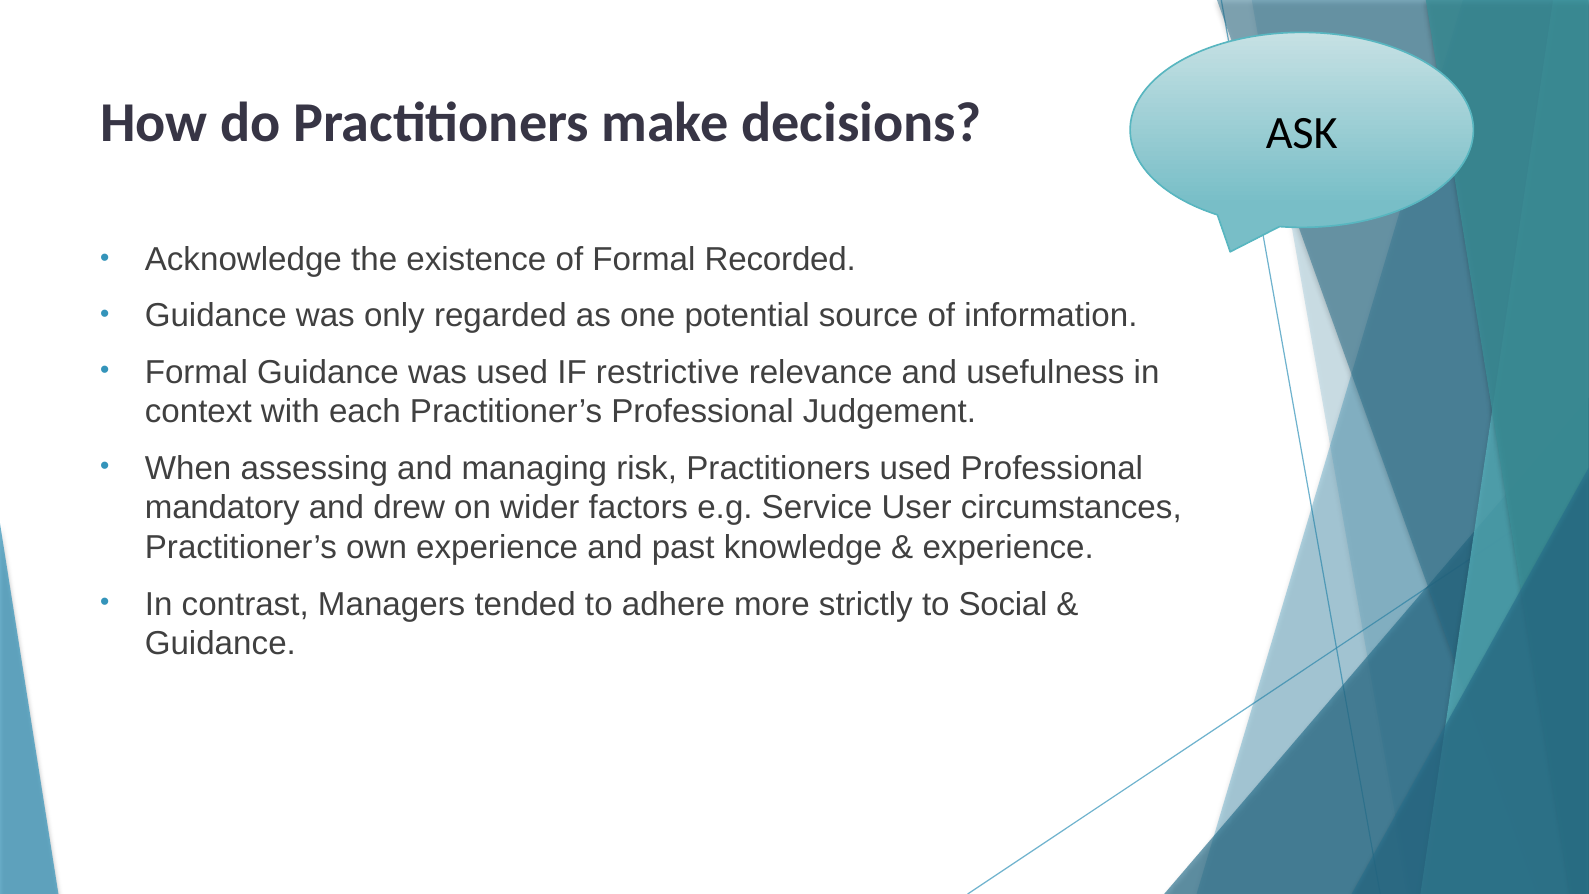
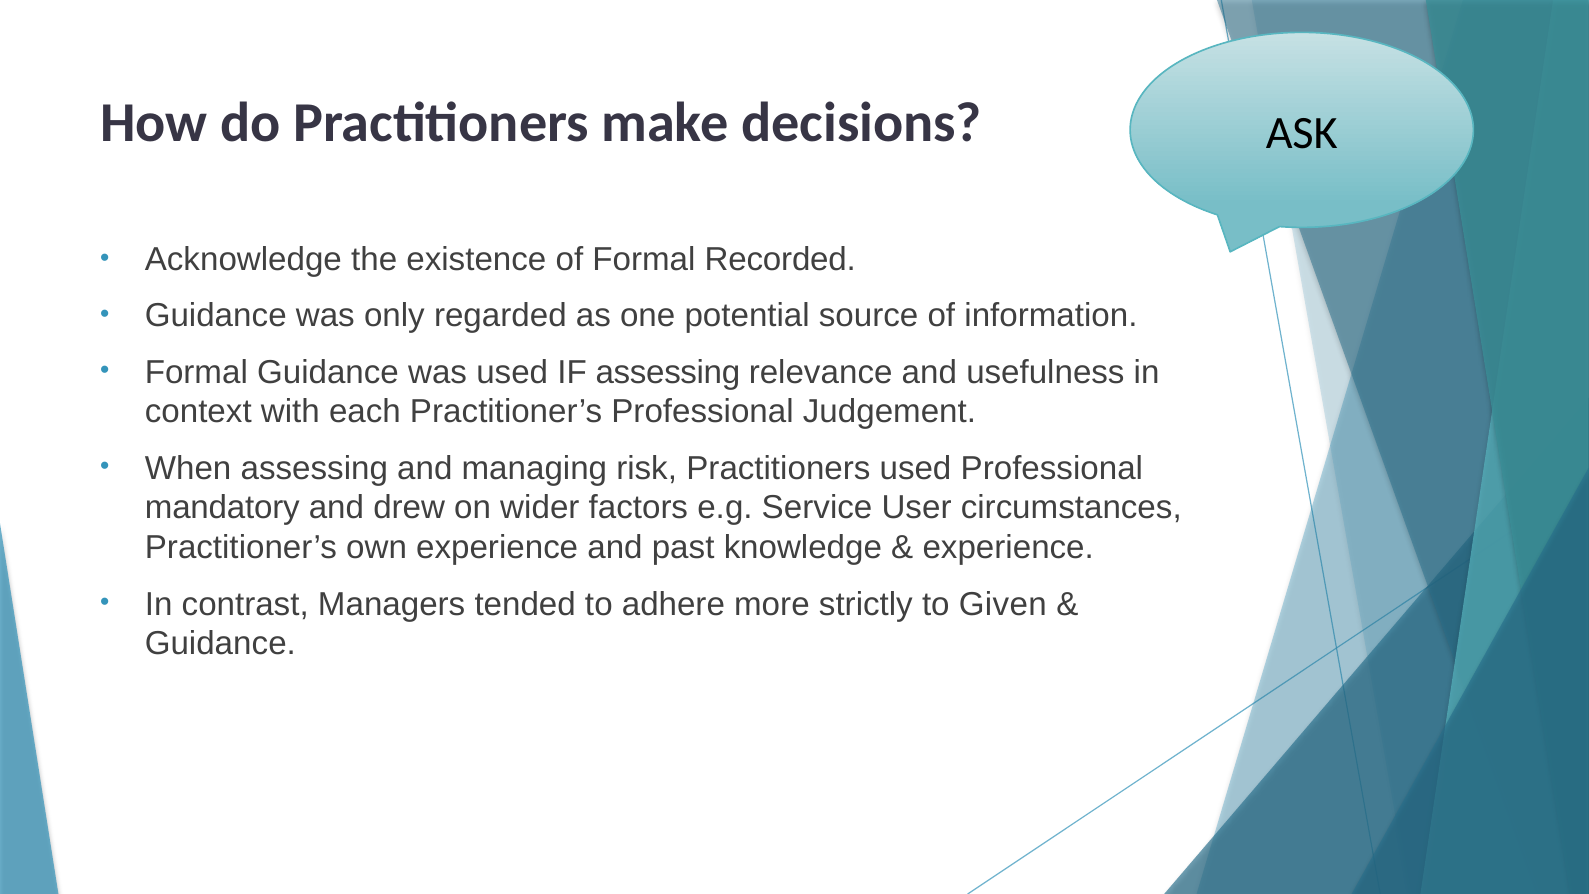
IF restrictive: restrictive -> assessing (668, 372)
Social: Social -> Given (1003, 604)
